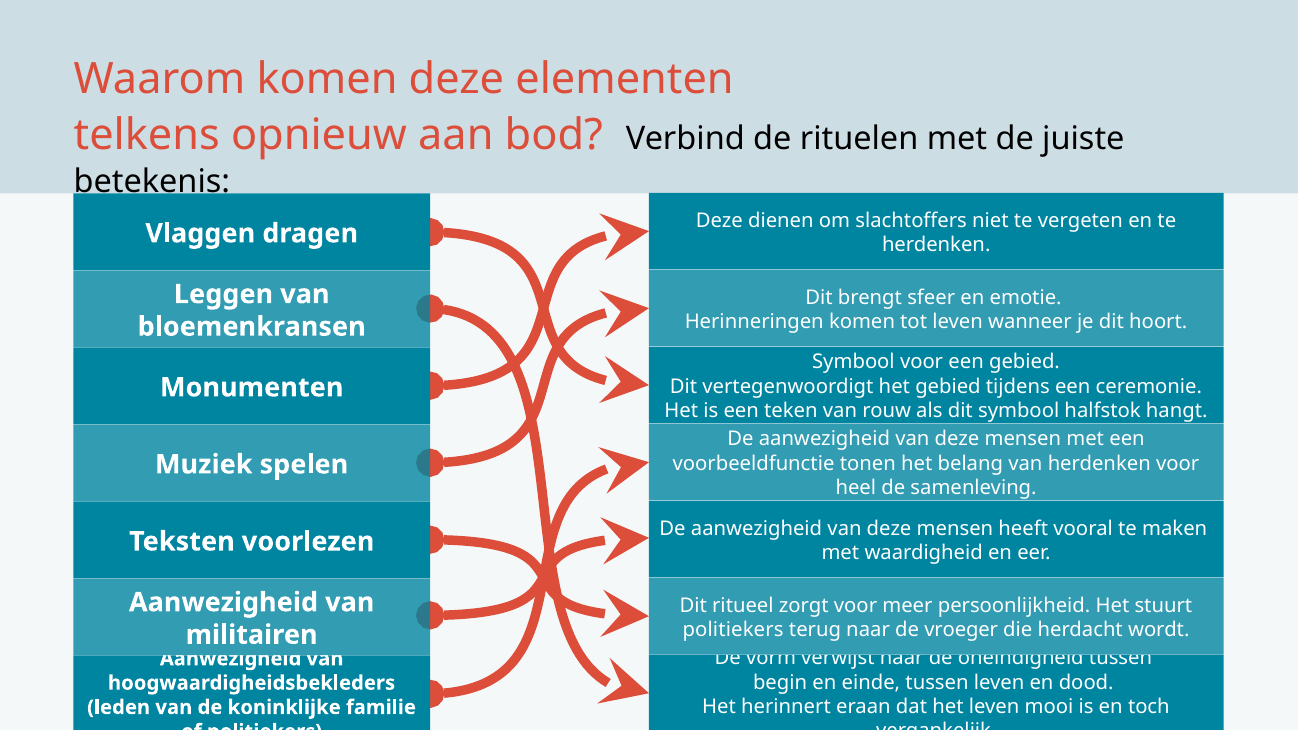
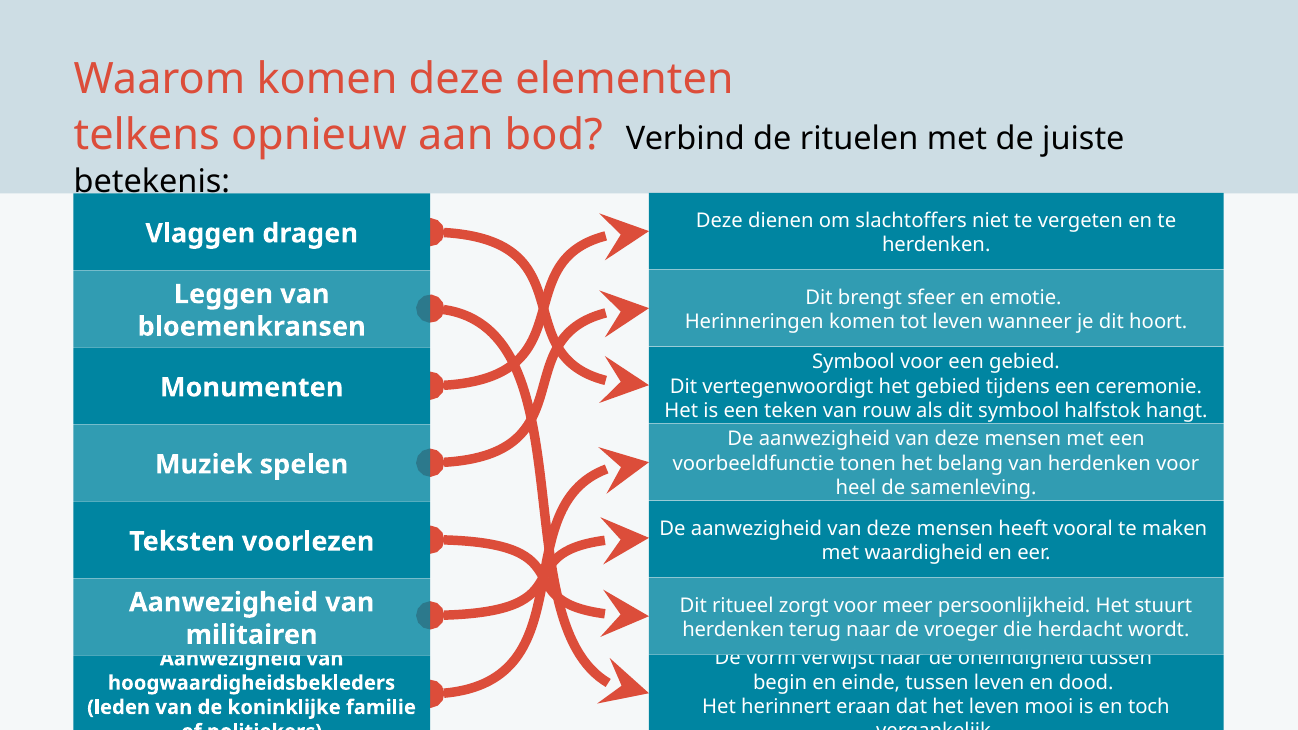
politiekers: politiekers -> herdenken (733, 630)
